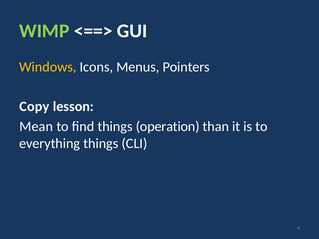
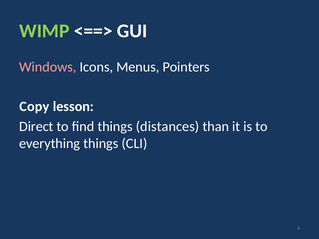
Windows colour: yellow -> pink (48, 67)
Mean: Mean -> Direct (36, 126)
operation: operation -> distances (168, 126)
